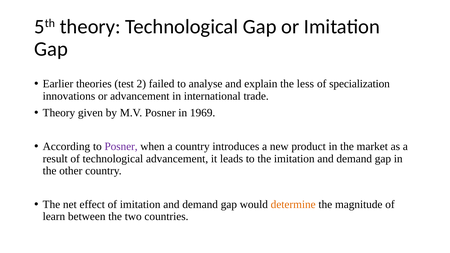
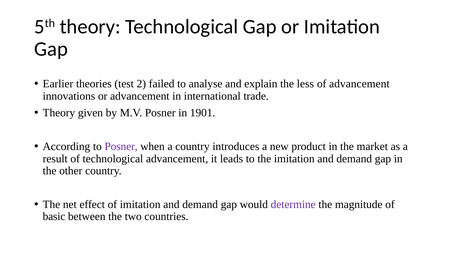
of specialization: specialization -> advancement (359, 84)
1969: 1969 -> 1901 (203, 113)
determine colour: orange -> purple (293, 205)
learn: learn -> basic (54, 217)
